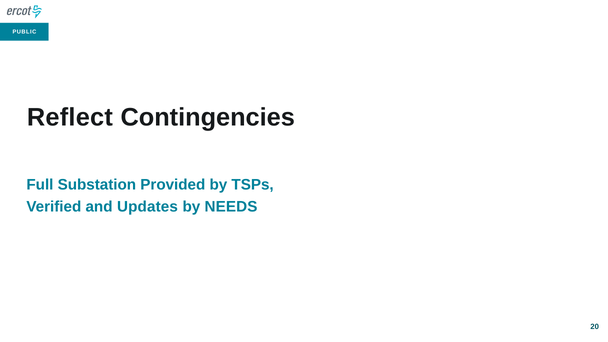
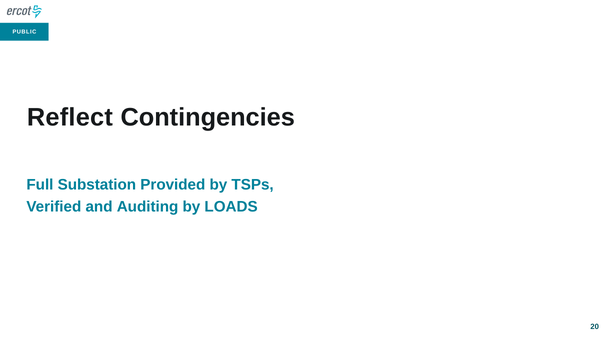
Updates: Updates -> Auditing (148, 207)
NEEDS: NEEDS -> LOADS (231, 207)
